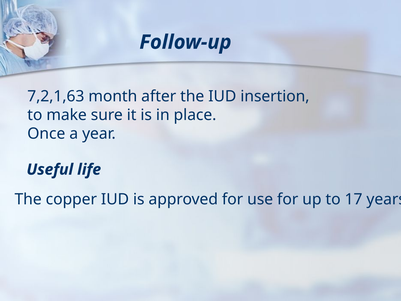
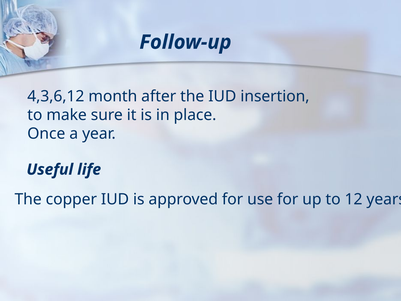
7,2,1,63: 7,2,1,63 -> 4,3,6,12 (56, 96)
17: 17 -> 12 (354, 199)
